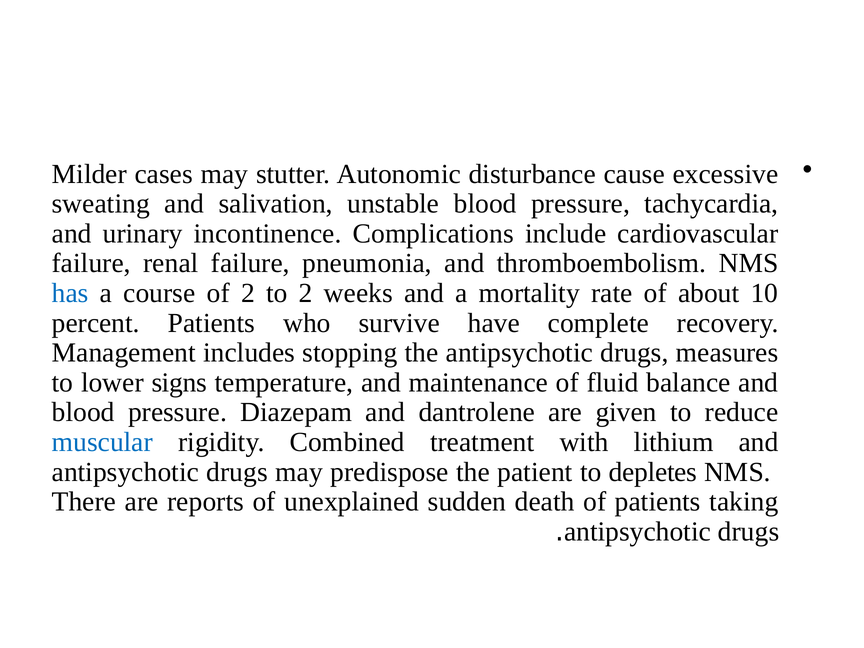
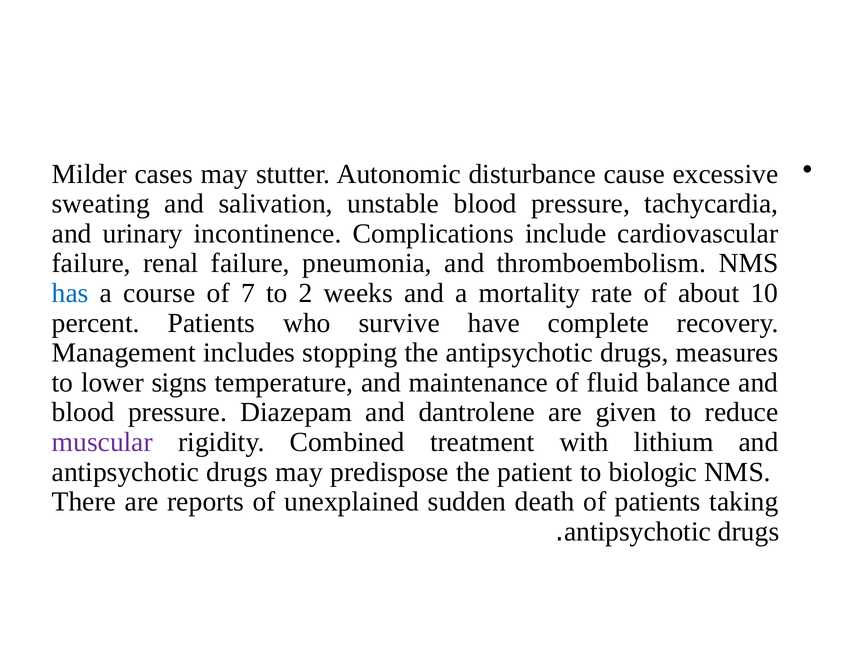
of 2: 2 -> 7 (248, 293)
muscular colour: blue -> purple (102, 442)
depletes: depletes -> biologic (653, 472)
